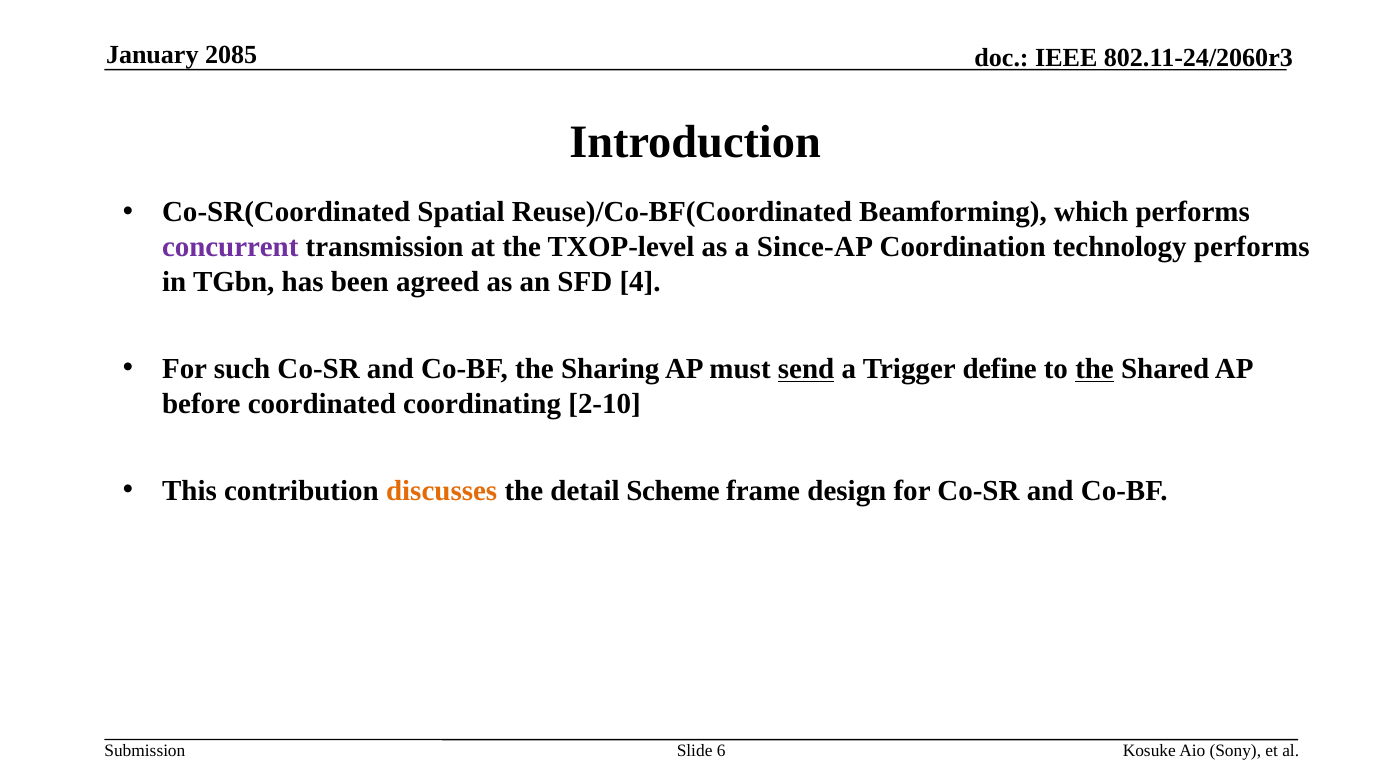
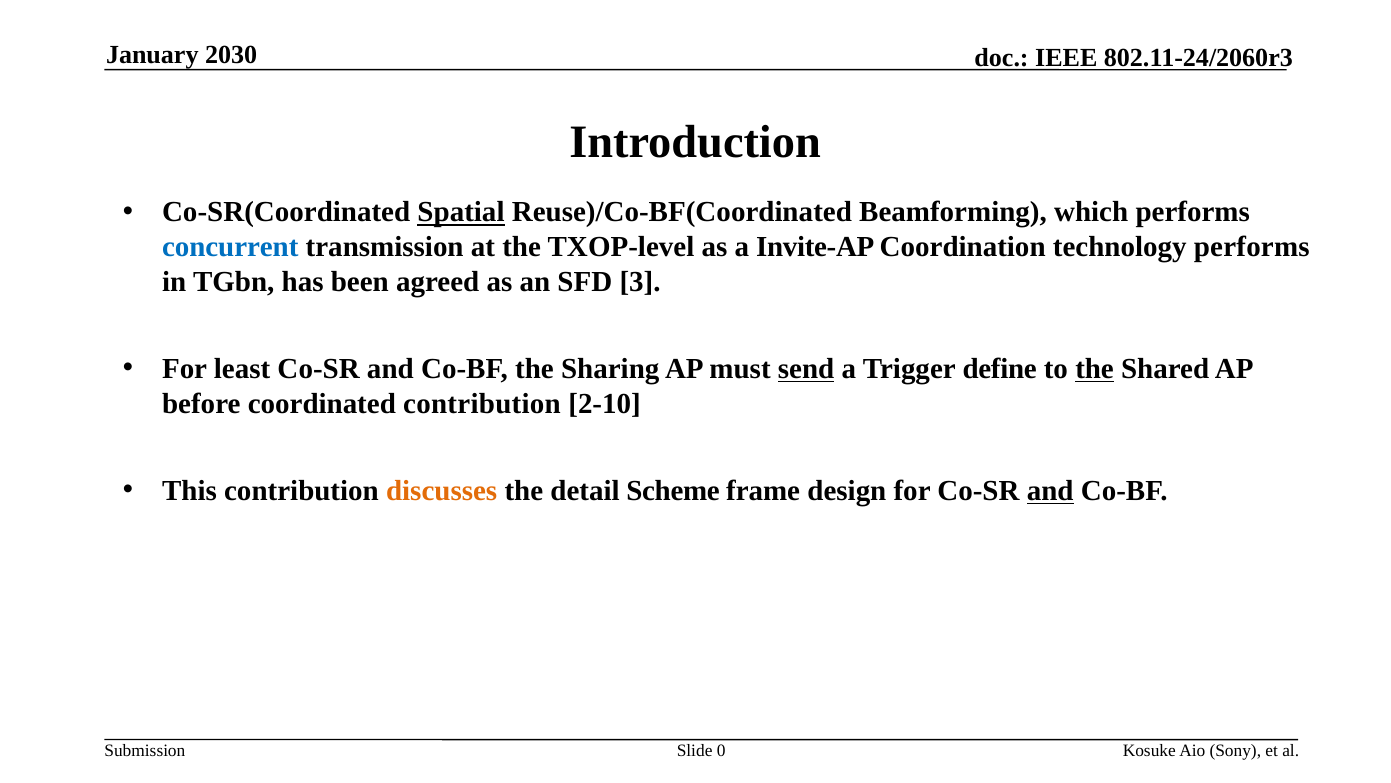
2085: 2085 -> 2030 (231, 55)
Spatial underline: none -> present (461, 212)
concurrent colour: purple -> blue (230, 247)
Since-AP: Since-AP -> Invite-AP (815, 247)
4: 4 -> 3 (640, 282)
such: such -> least (242, 369)
coordinated coordinating: coordinating -> contribution (482, 404)
and underline: none -> present (1050, 491)
6: 6 -> 0 (721, 750)
